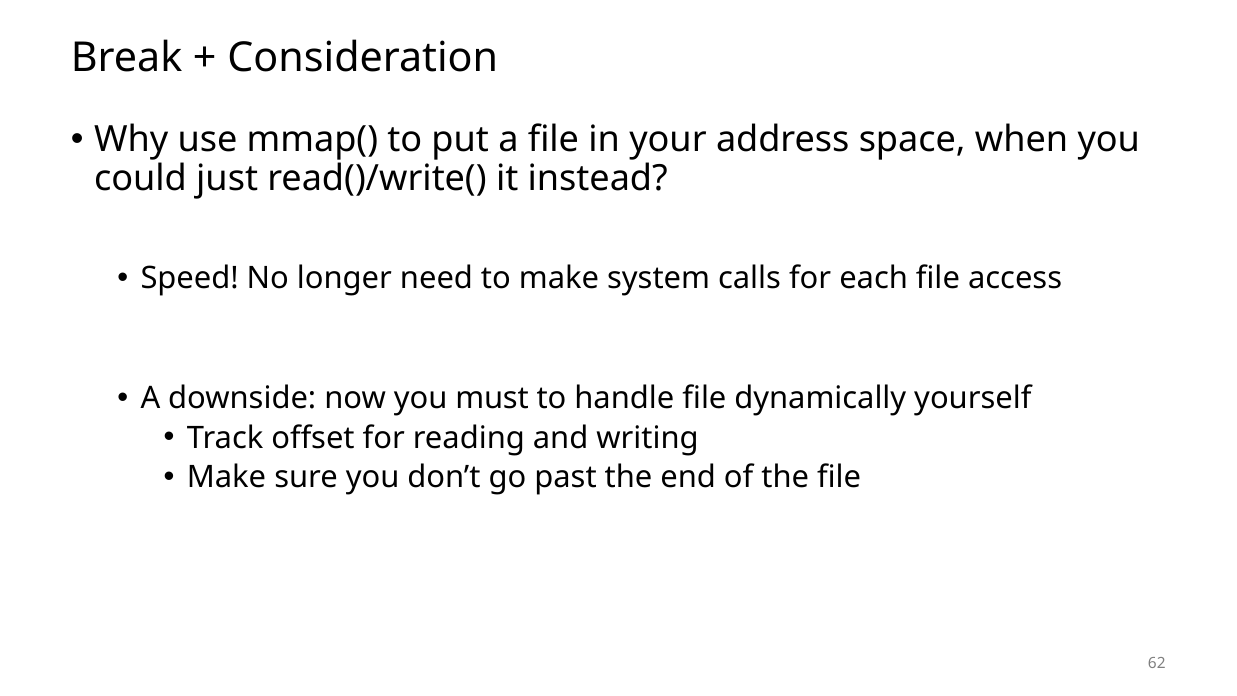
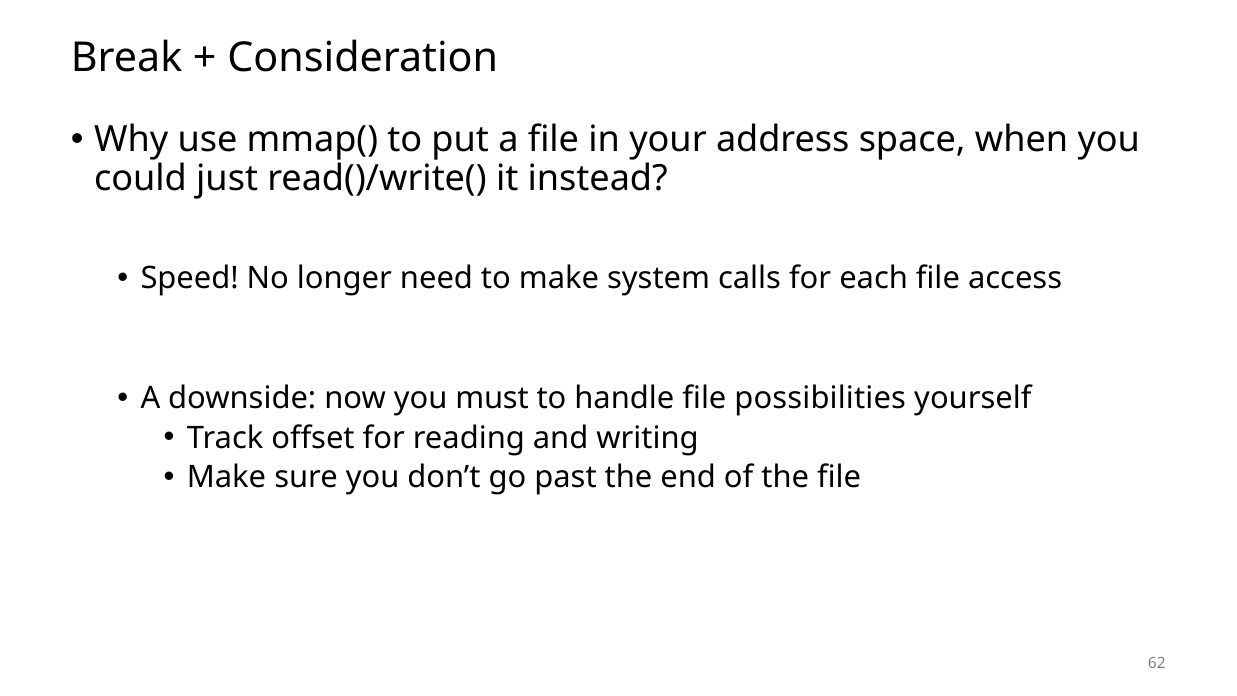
dynamically: dynamically -> possibilities (820, 398)
